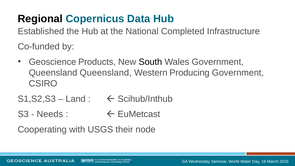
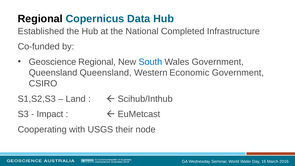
Geoscience Products: Products -> Regional (97, 62)
South colour: black -> blue (150, 62)
Producing: Producing -> Economic (189, 73)
Needs: Needs -> Impact (50, 114)
